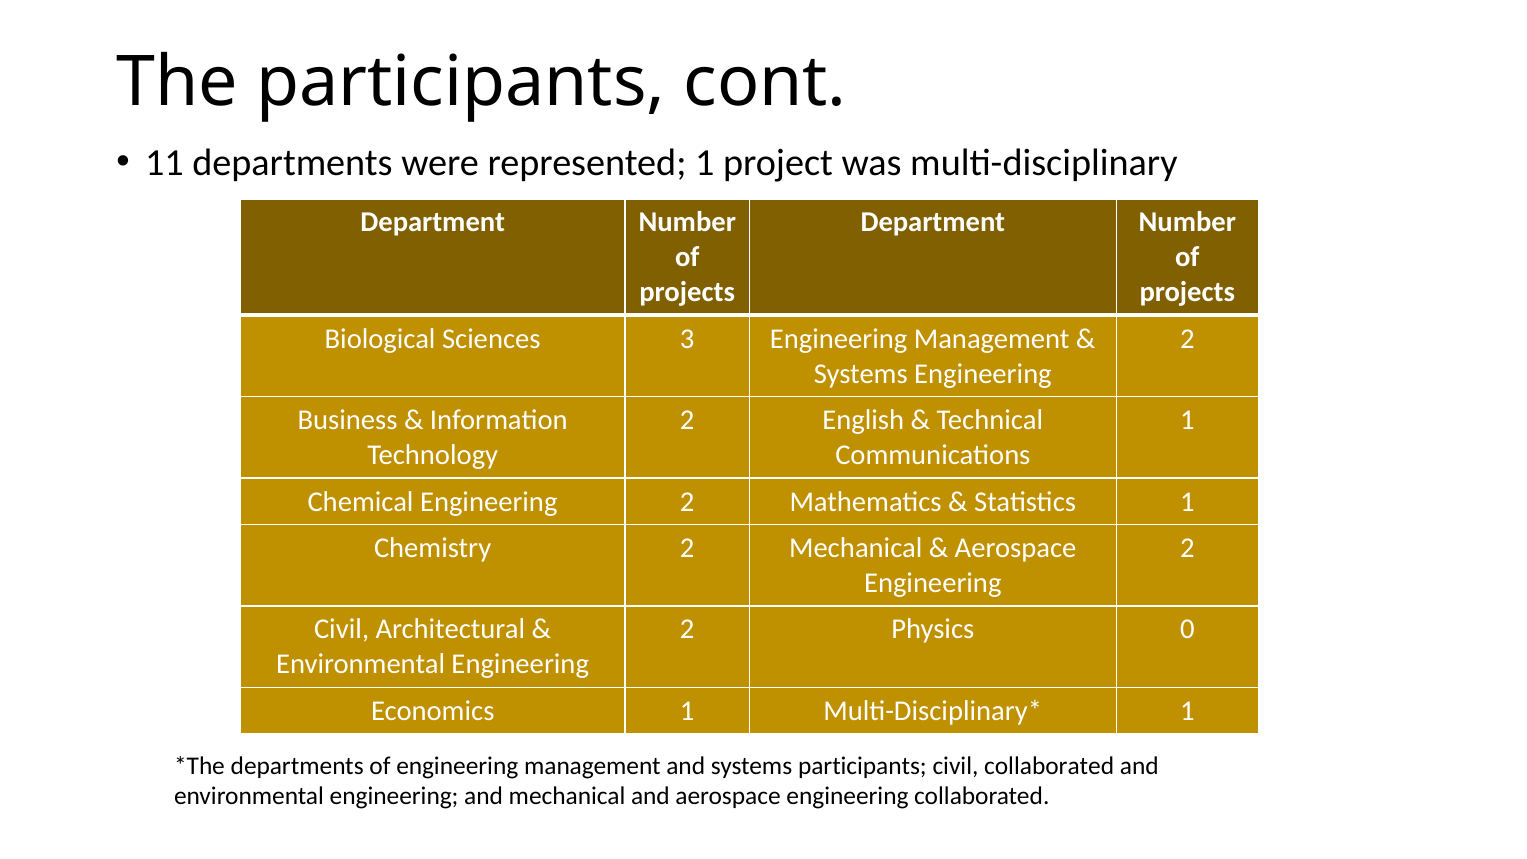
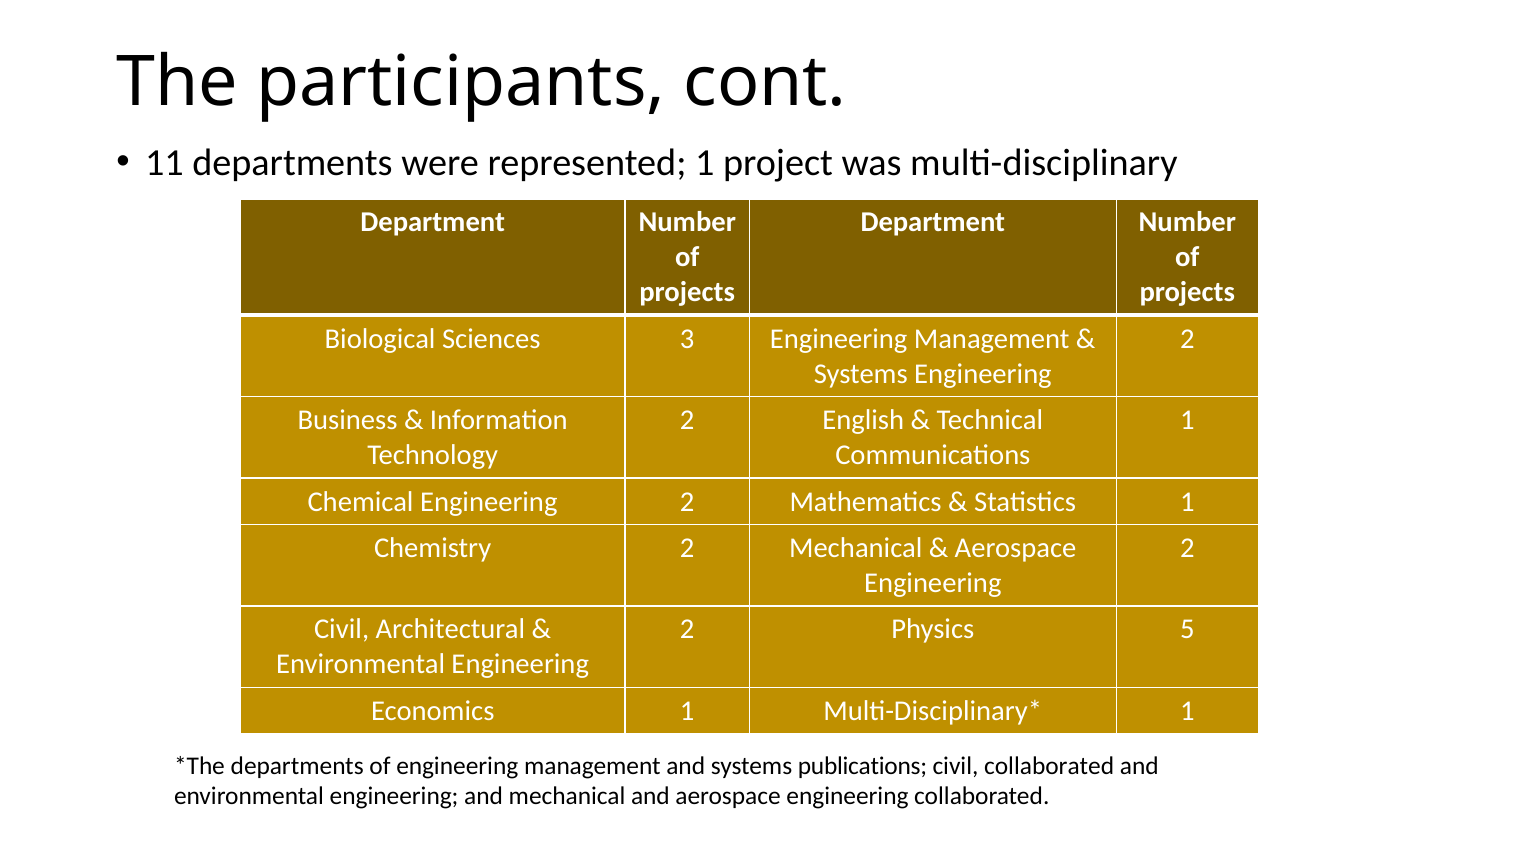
0: 0 -> 5 (1187, 629)
systems participants: participants -> publications (862, 766)
